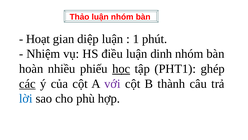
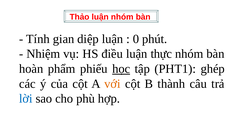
Hoạt: Hoạt -> Tính (38, 39)
1: 1 -> 0 (136, 39)
dinh: dinh -> thực (161, 54)
nhiều: nhiều -> phẩm (62, 69)
các underline: present -> none (27, 83)
với colour: purple -> orange (112, 83)
